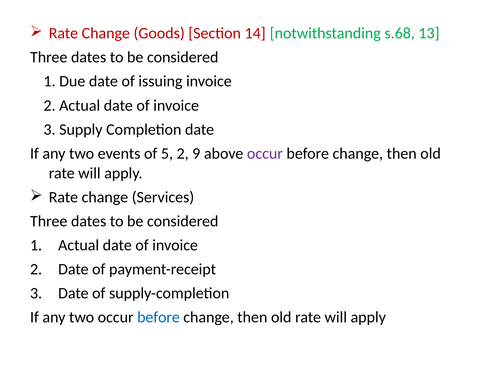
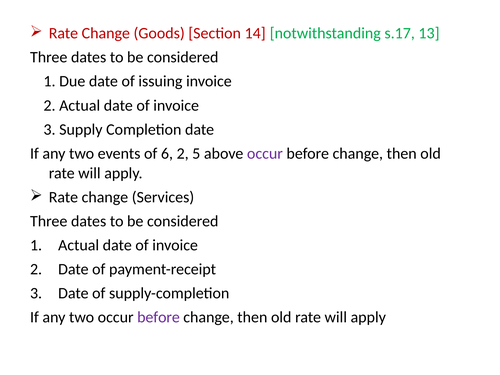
s.68: s.68 -> s.17 (400, 33)
5: 5 -> 6 (167, 153)
9: 9 -> 5 (196, 153)
before colour: blue -> purple (159, 317)
